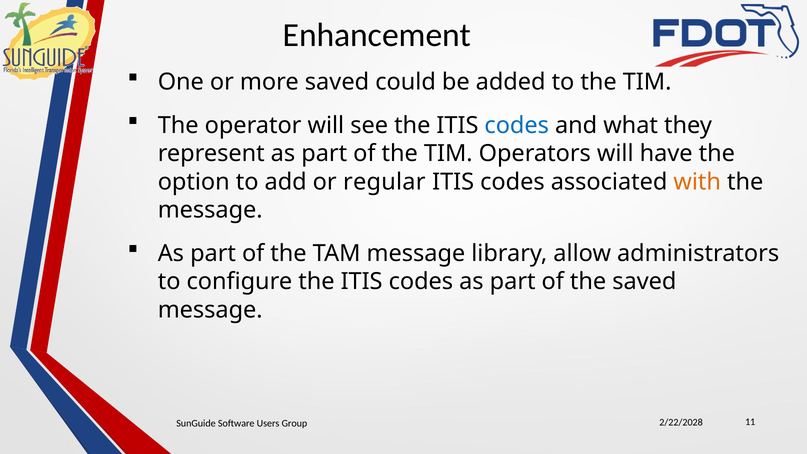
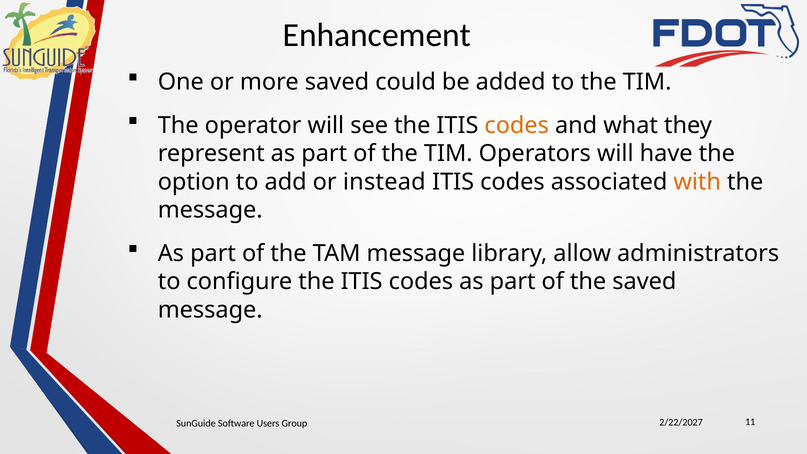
codes colour: blue -> orange (517, 125)
regular: regular -> instead (384, 182)
2/22/2028: 2/22/2028 -> 2/22/2027 (681, 422)
